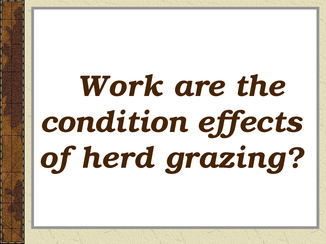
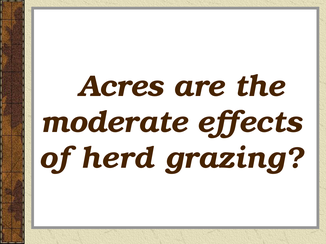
Work: Work -> Acres (120, 87)
condition: condition -> moderate (114, 122)
